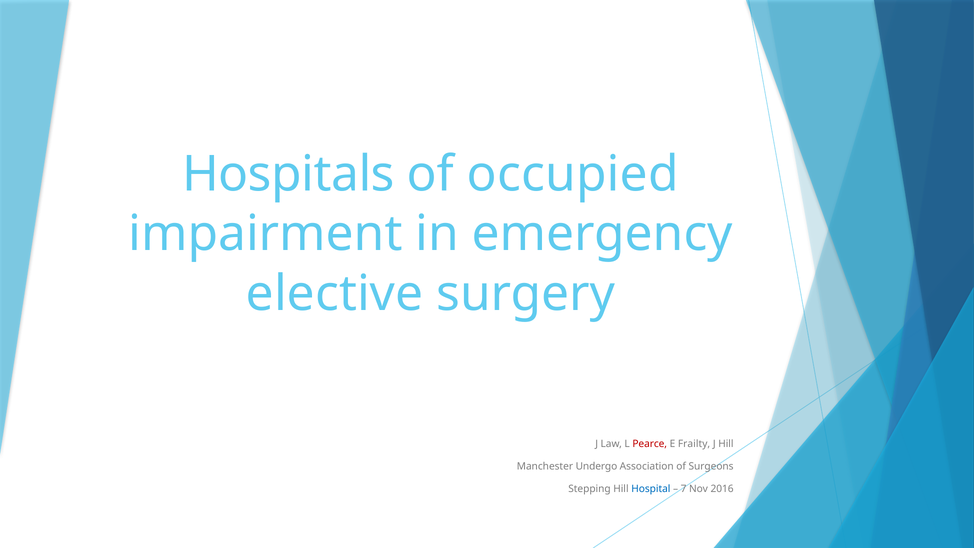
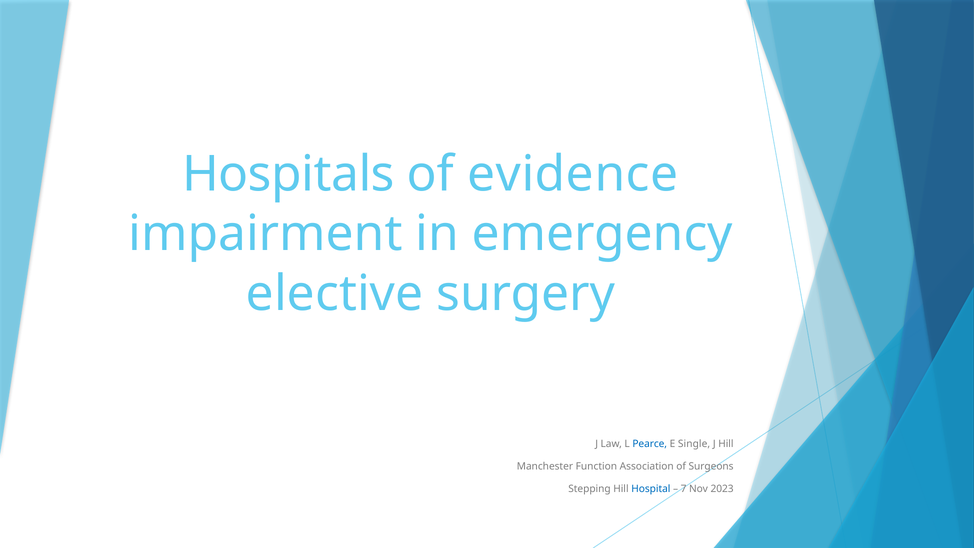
occupied: occupied -> evidence (573, 174)
Pearce colour: red -> blue (650, 444)
Frailty: Frailty -> Single (694, 444)
Undergo: Undergo -> Function (596, 466)
2016: 2016 -> 2023 (722, 489)
